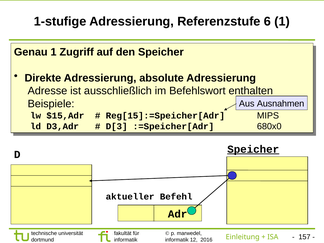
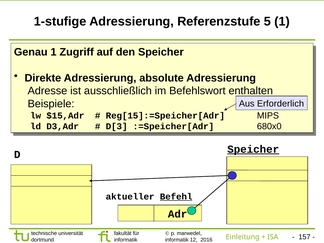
6: 6 -> 5 (267, 21)
Ausnahmen: Ausnahmen -> Erforderlich (280, 104)
Befehl underline: none -> present (176, 197)
